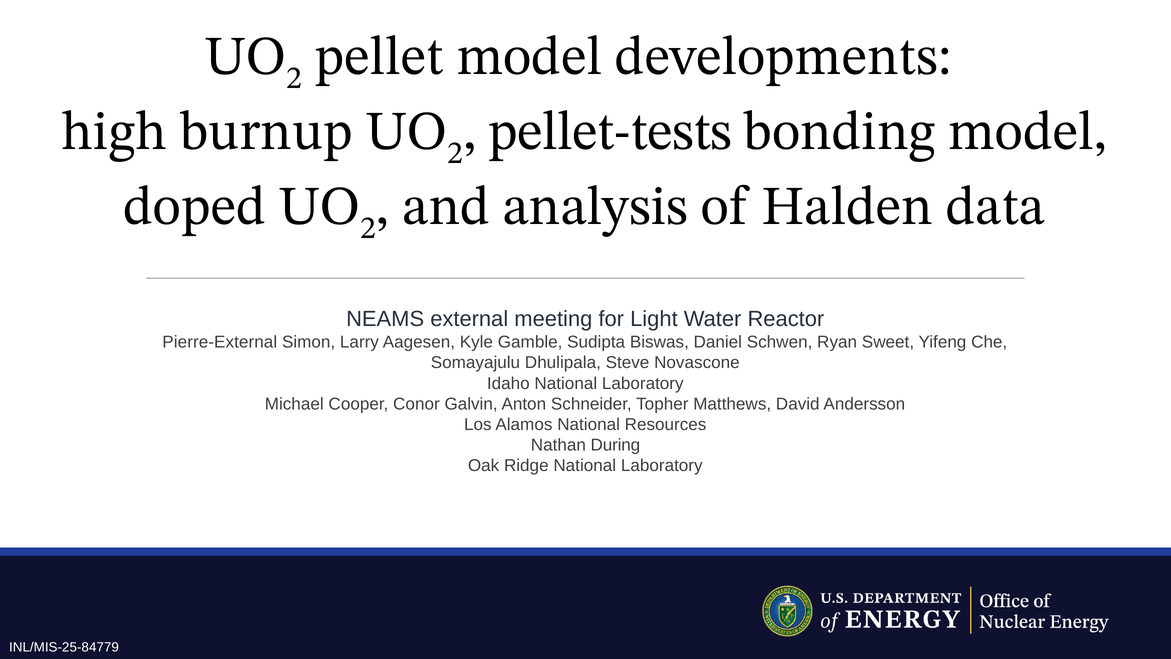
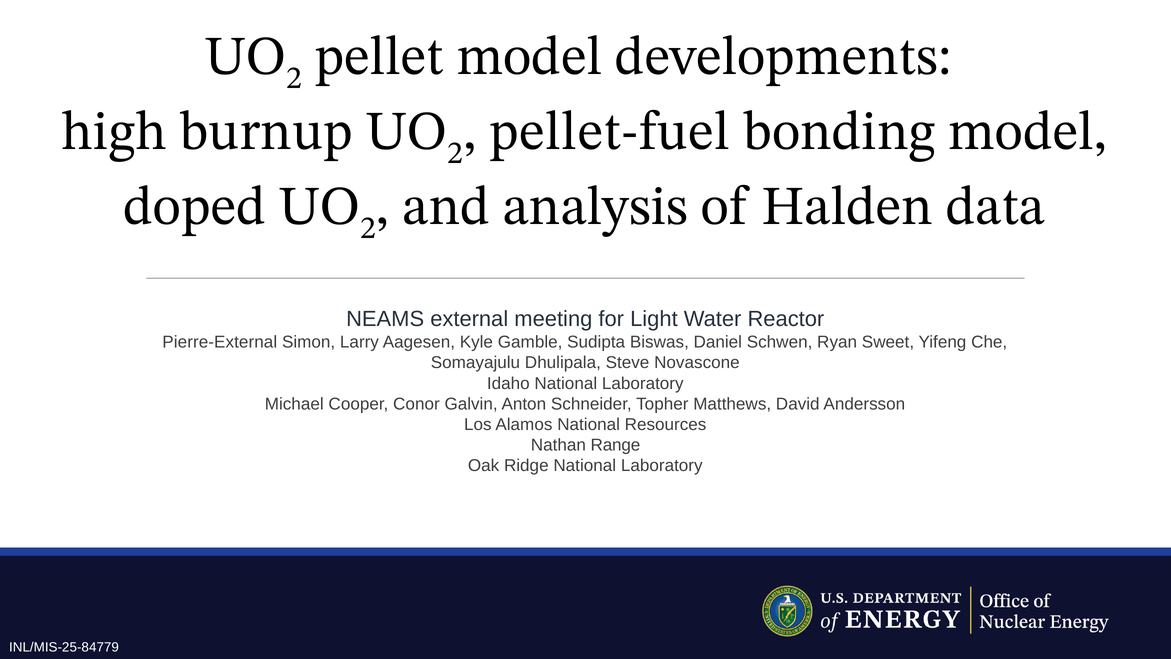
pellet-tests: pellet-tests -> pellet-fuel (610, 131)
During: During -> Range (615, 445)
